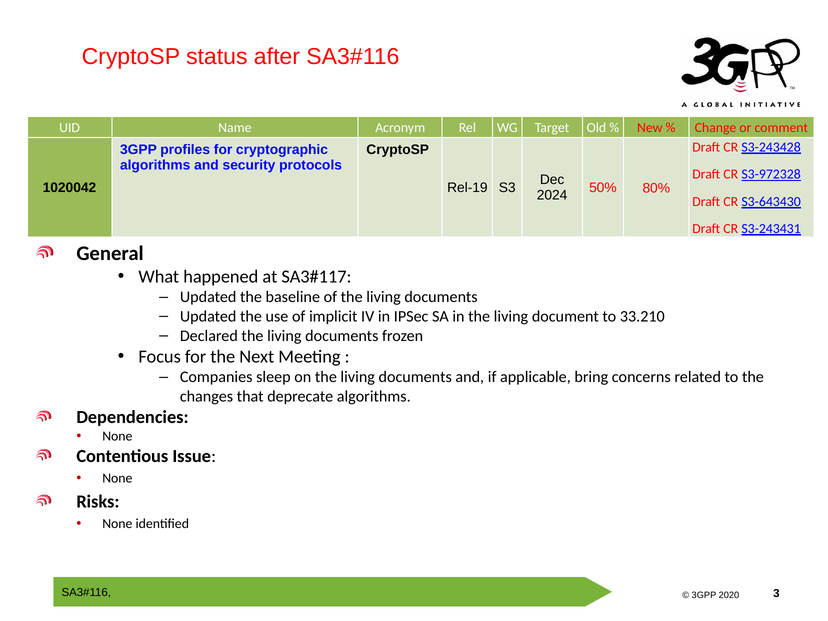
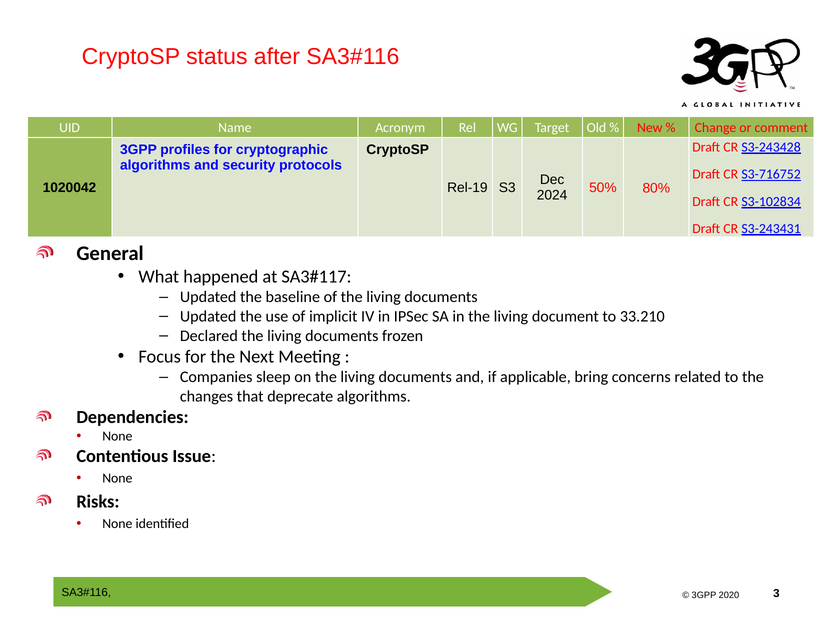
S3-972328: S3-972328 -> S3-716752 (771, 174)
S3-643430: S3-643430 -> S3-102834 (771, 202)
